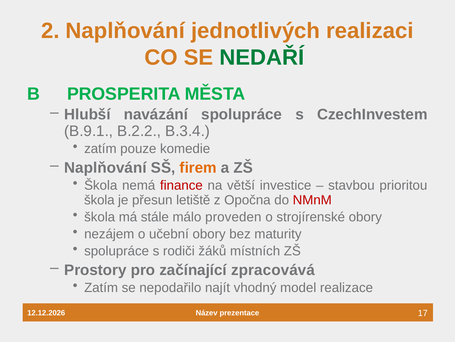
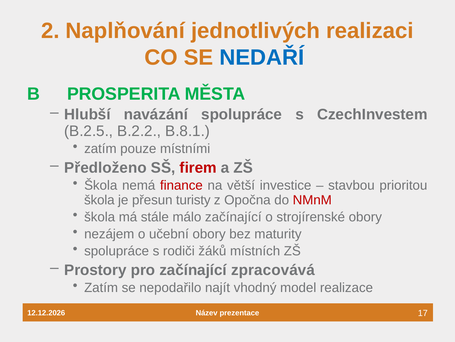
NEDAŘÍ colour: green -> blue (262, 57)
B.9.1: B.9.1 -> B.2.5 (89, 131)
B.3.4: B.3.4 -> B.8.1 (188, 131)
komedie: komedie -> místními (185, 149)
Naplňování: Naplňování -> Předloženo (105, 167)
firem colour: orange -> red (198, 167)
letiště: letiště -> turisty (193, 200)
málo proveden: proveden -> začínající (233, 217)
